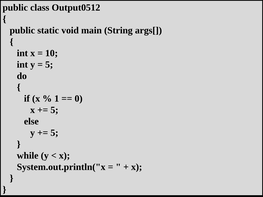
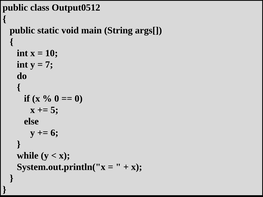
5: 5 -> 7 (49, 65)
1: 1 -> 0 (57, 99)
5: 5 -> 6 (54, 133)
